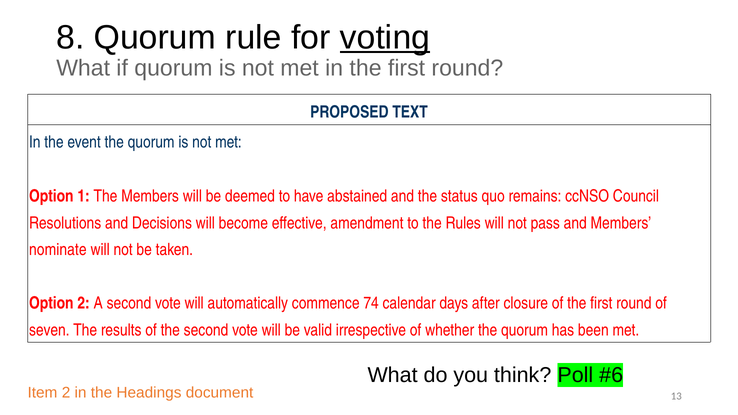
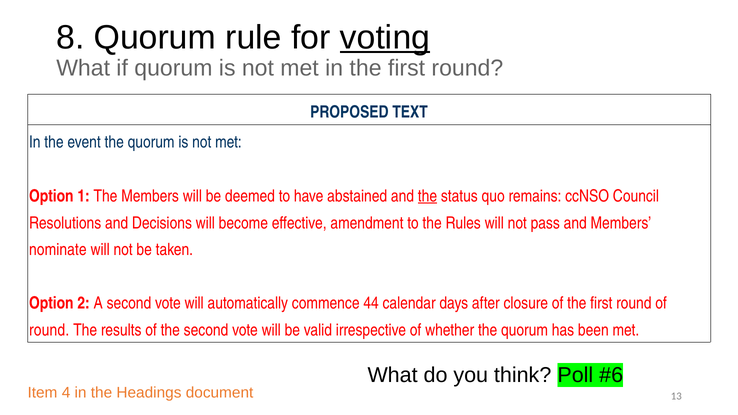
the underline: none -> present (428, 196)
74: 74 -> 44 (371, 303)
seven: seven -> round (49, 330)
Item 2: 2 -> 4 (66, 393)
